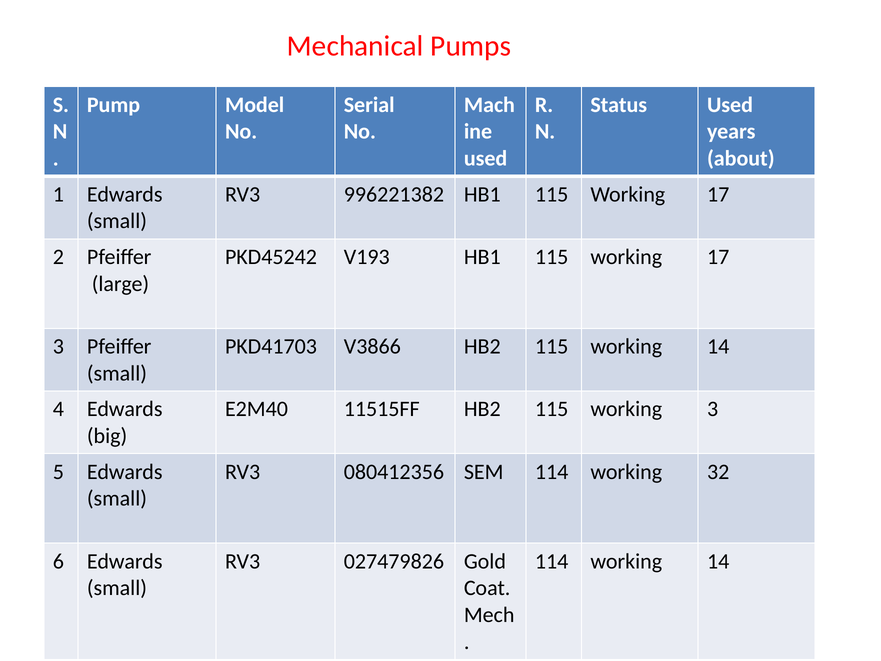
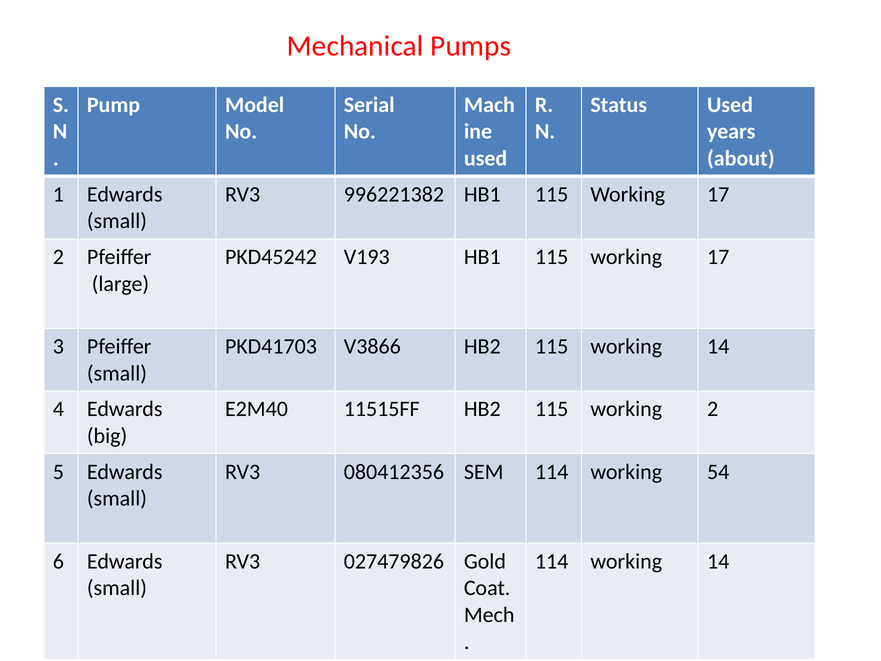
working 3: 3 -> 2 (713, 409)
32: 32 -> 54 (718, 472)
